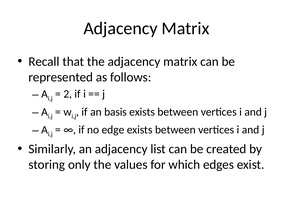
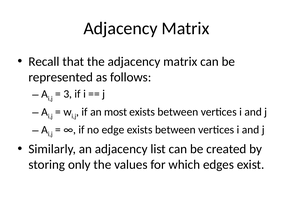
2: 2 -> 3 (68, 94)
basis: basis -> most (116, 112)
